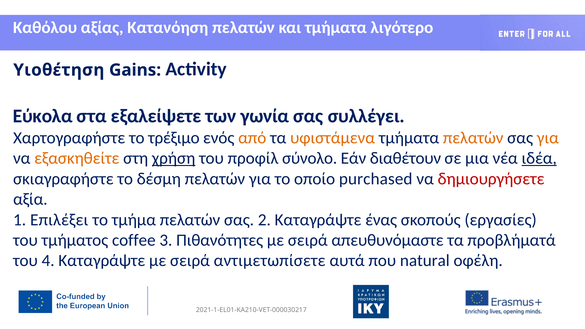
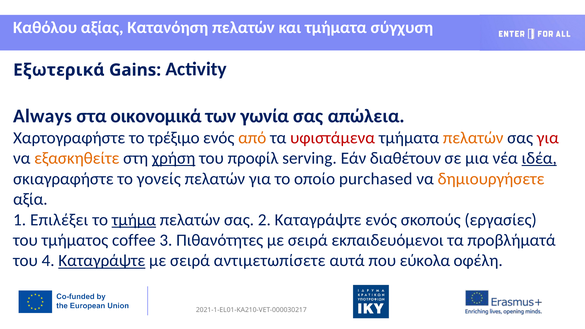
λιγότερο: λιγότερο -> σύγχυση (402, 28)
Υιοθέτηση: Υιοθέτηση -> Εξωτερικά (59, 70)
Εύκολα: Εύκολα -> Always (43, 116)
εξαλείψετε: εξαλείψετε -> οικονομικά (156, 116)
συλλέγει: συλλέγει -> απώλεια (366, 116)
υφιστάμενα colour: orange -> red (333, 138)
για colour: orange -> red (548, 138)
σύνολο: σύνολο -> serving (310, 158)
δέσμη: δέσμη -> γονείς (159, 179)
δημιουργήσετε colour: red -> orange (491, 179)
τμήμα underline: none -> present (134, 220)
Καταγράψτε ένας: ένας -> ενός (381, 220)
απευθυνόμαστε: απευθυνόμαστε -> εκπαιδευόμενοι (388, 240)
Καταγράψτε underline: none -> present (102, 261)
natural: natural -> εύκολα (425, 261)
